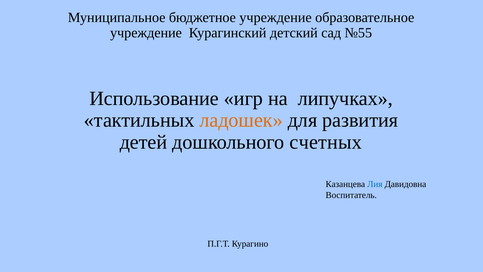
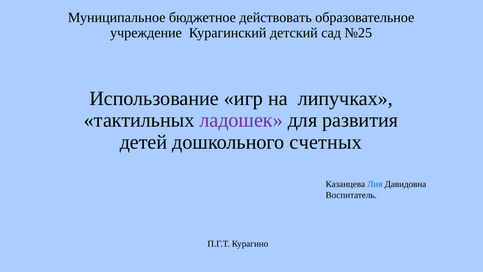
бюджетное учреждение: учреждение -> действовать (276, 18)
№55: №55 -> №25 (358, 33)
ладошек colour: orange -> purple (241, 120)
